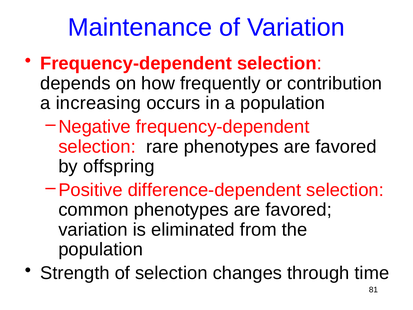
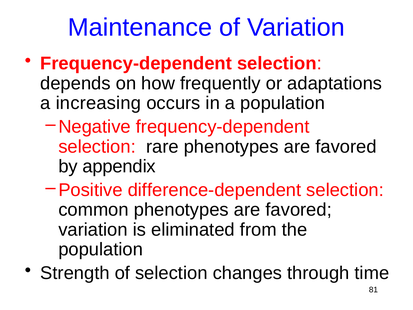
contribution: contribution -> adaptations (335, 83)
offspring: offspring -> appendix (119, 166)
